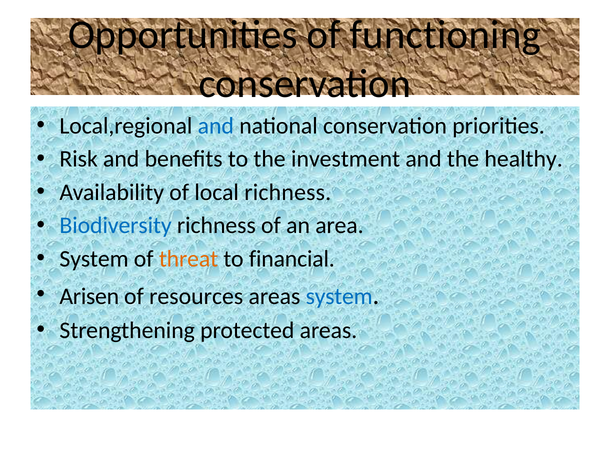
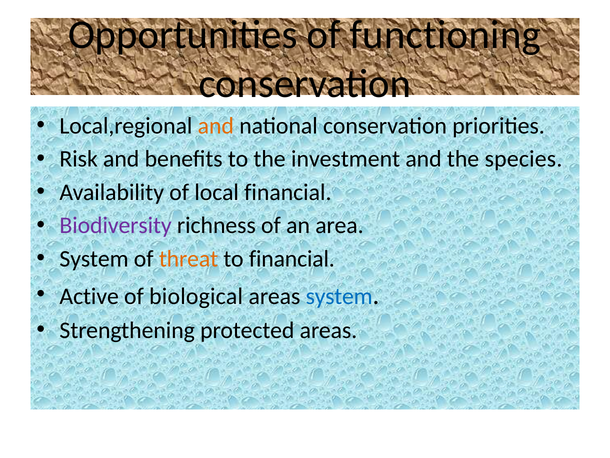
and colour: blue -> orange (216, 126)
healthy: healthy -> species (524, 159)
local richness: richness -> financial (288, 192)
Biodiversity colour: blue -> purple (116, 225)
Arisen: Arisen -> Active (89, 296)
resources: resources -> biological (196, 296)
